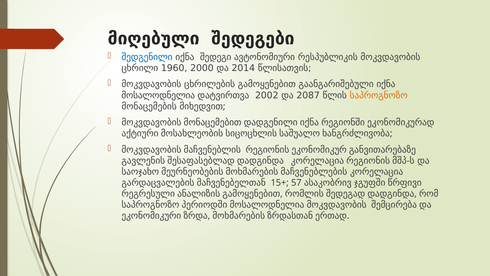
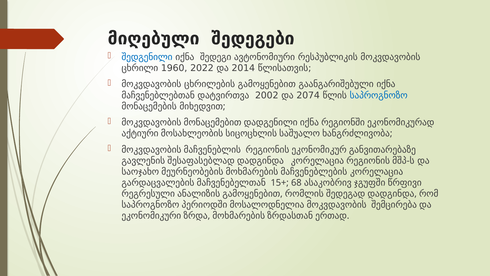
2000: 2000 -> 2022 (202, 68)
მოსალოდნელია: მოსალოდნელია -> მაჩვენებლებთან (158, 95)
2087: 2087 -> 2074 (308, 95)
საპროგნოზო colour: orange -> blue (379, 95)
57: 57 -> 68 (296, 183)
